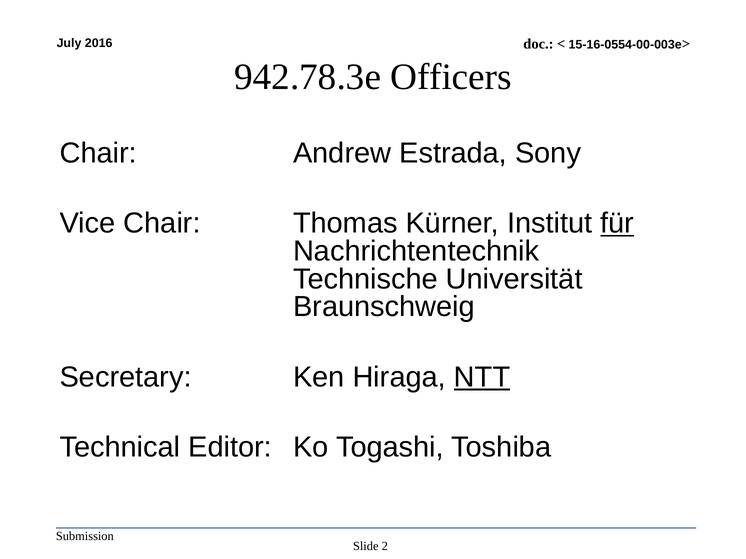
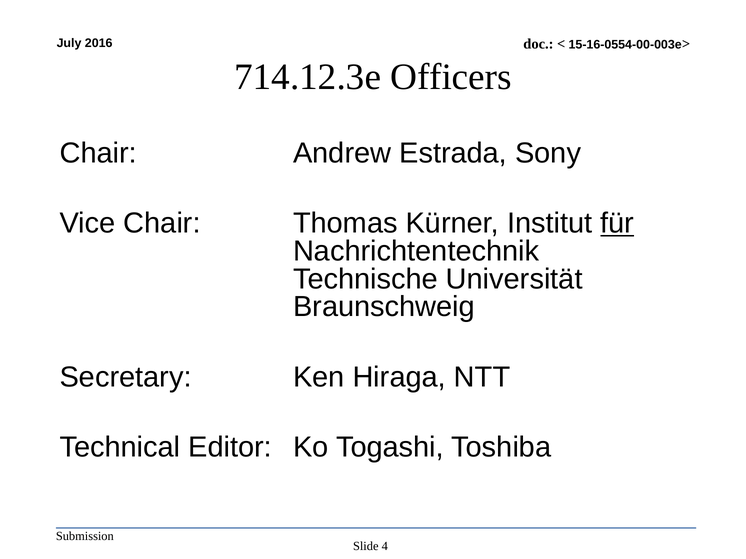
942.78.3e: 942.78.3e -> 714.12.3e (308, 77)
NTT underline: present -> none (482, 377)
2: 2 -> 4 (385, 547)
